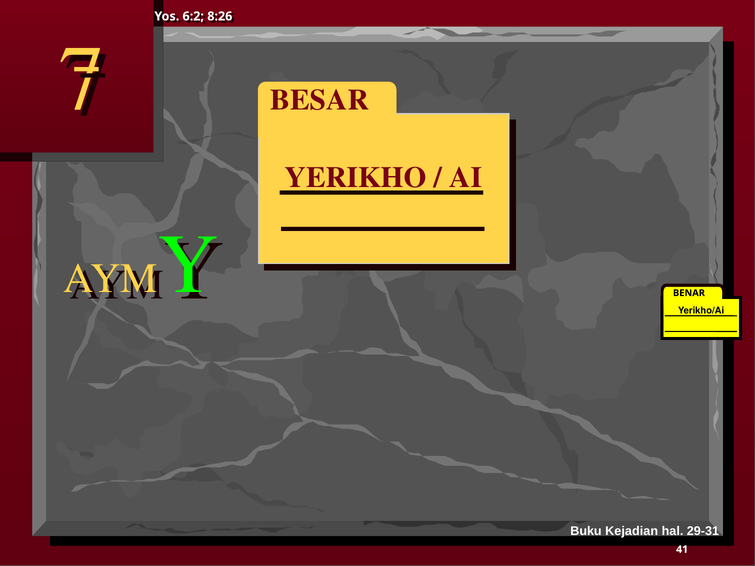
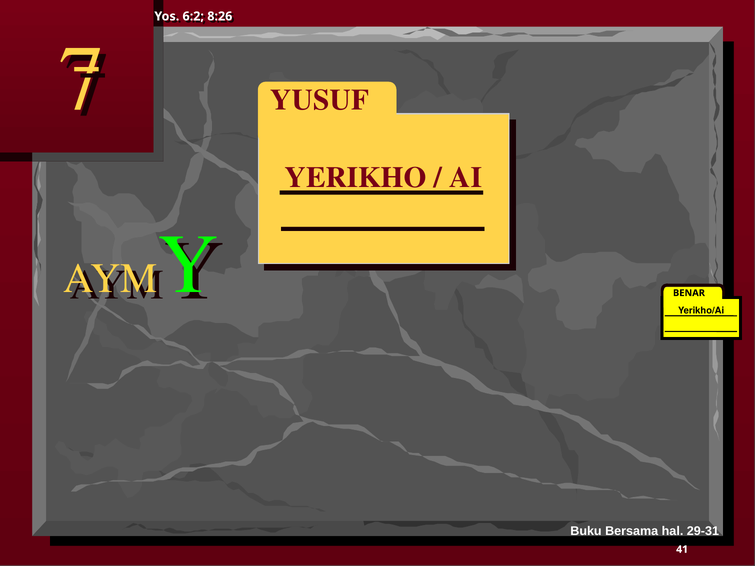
BESAR: BESAR -> YUSUF (320, 100)
Kejadian: Kejadian -> Bersama (632, 531)
